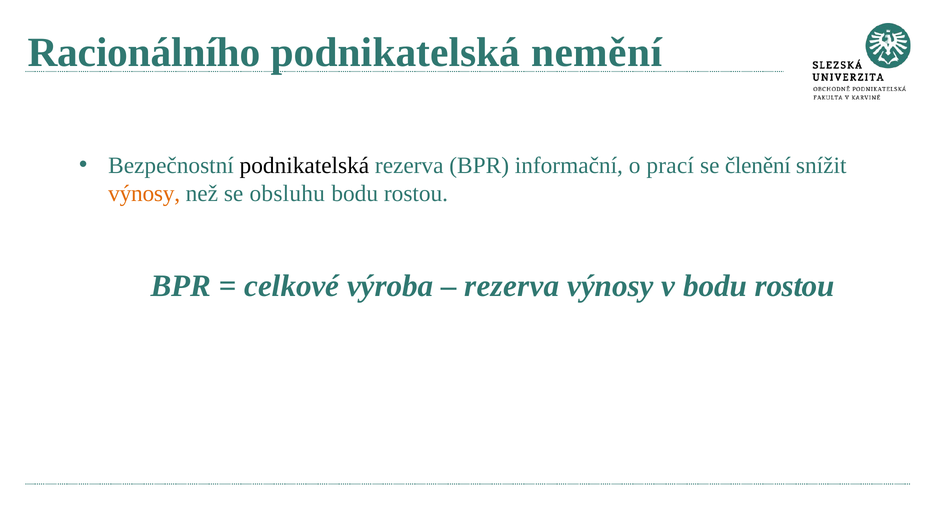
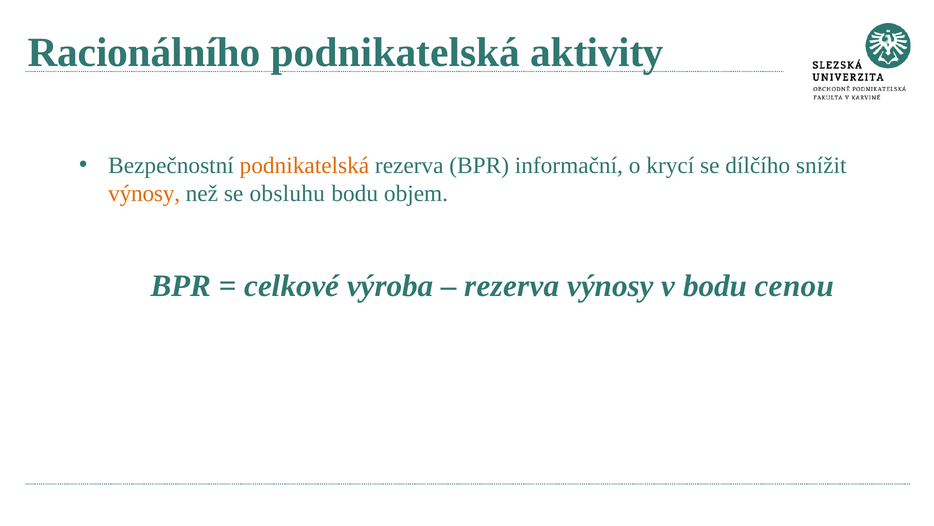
nemění: nemění -> aktivity (597, 52)
podnikatelská colour: black -> orange (304, 165)
prací: prací -> krycí (670, 165)
členění: členění -> dílčího (758, 165)
rostou: rostou -> objem (416, 193)
v bodu rostou: rostou -> cenou (794, 286)
